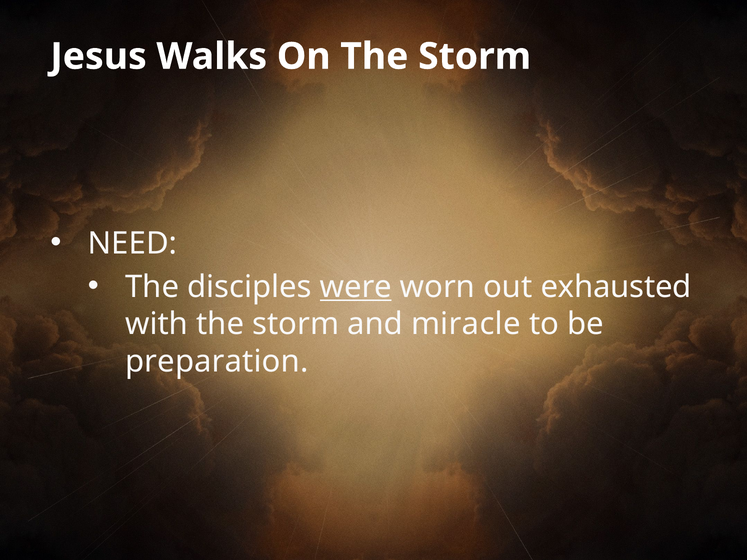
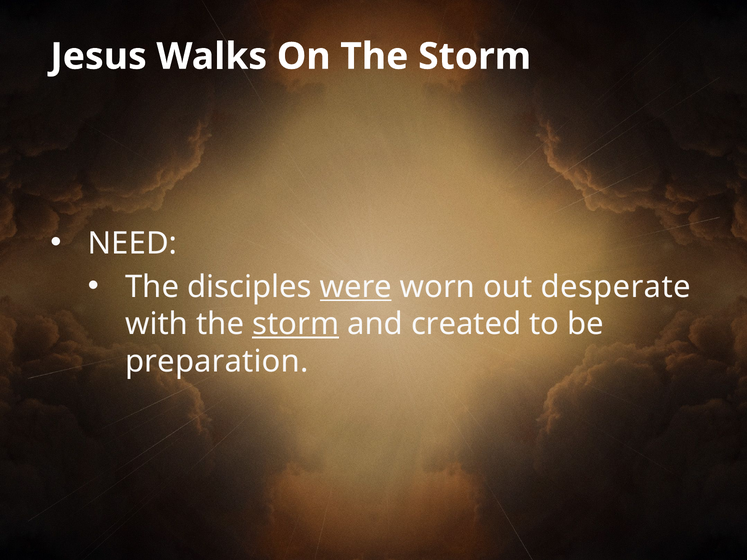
exhausted: exhausted -> desperate (616, 287)
storm underline: none -> present (296, 324)
miracle: miracle -> created (466, 324)
